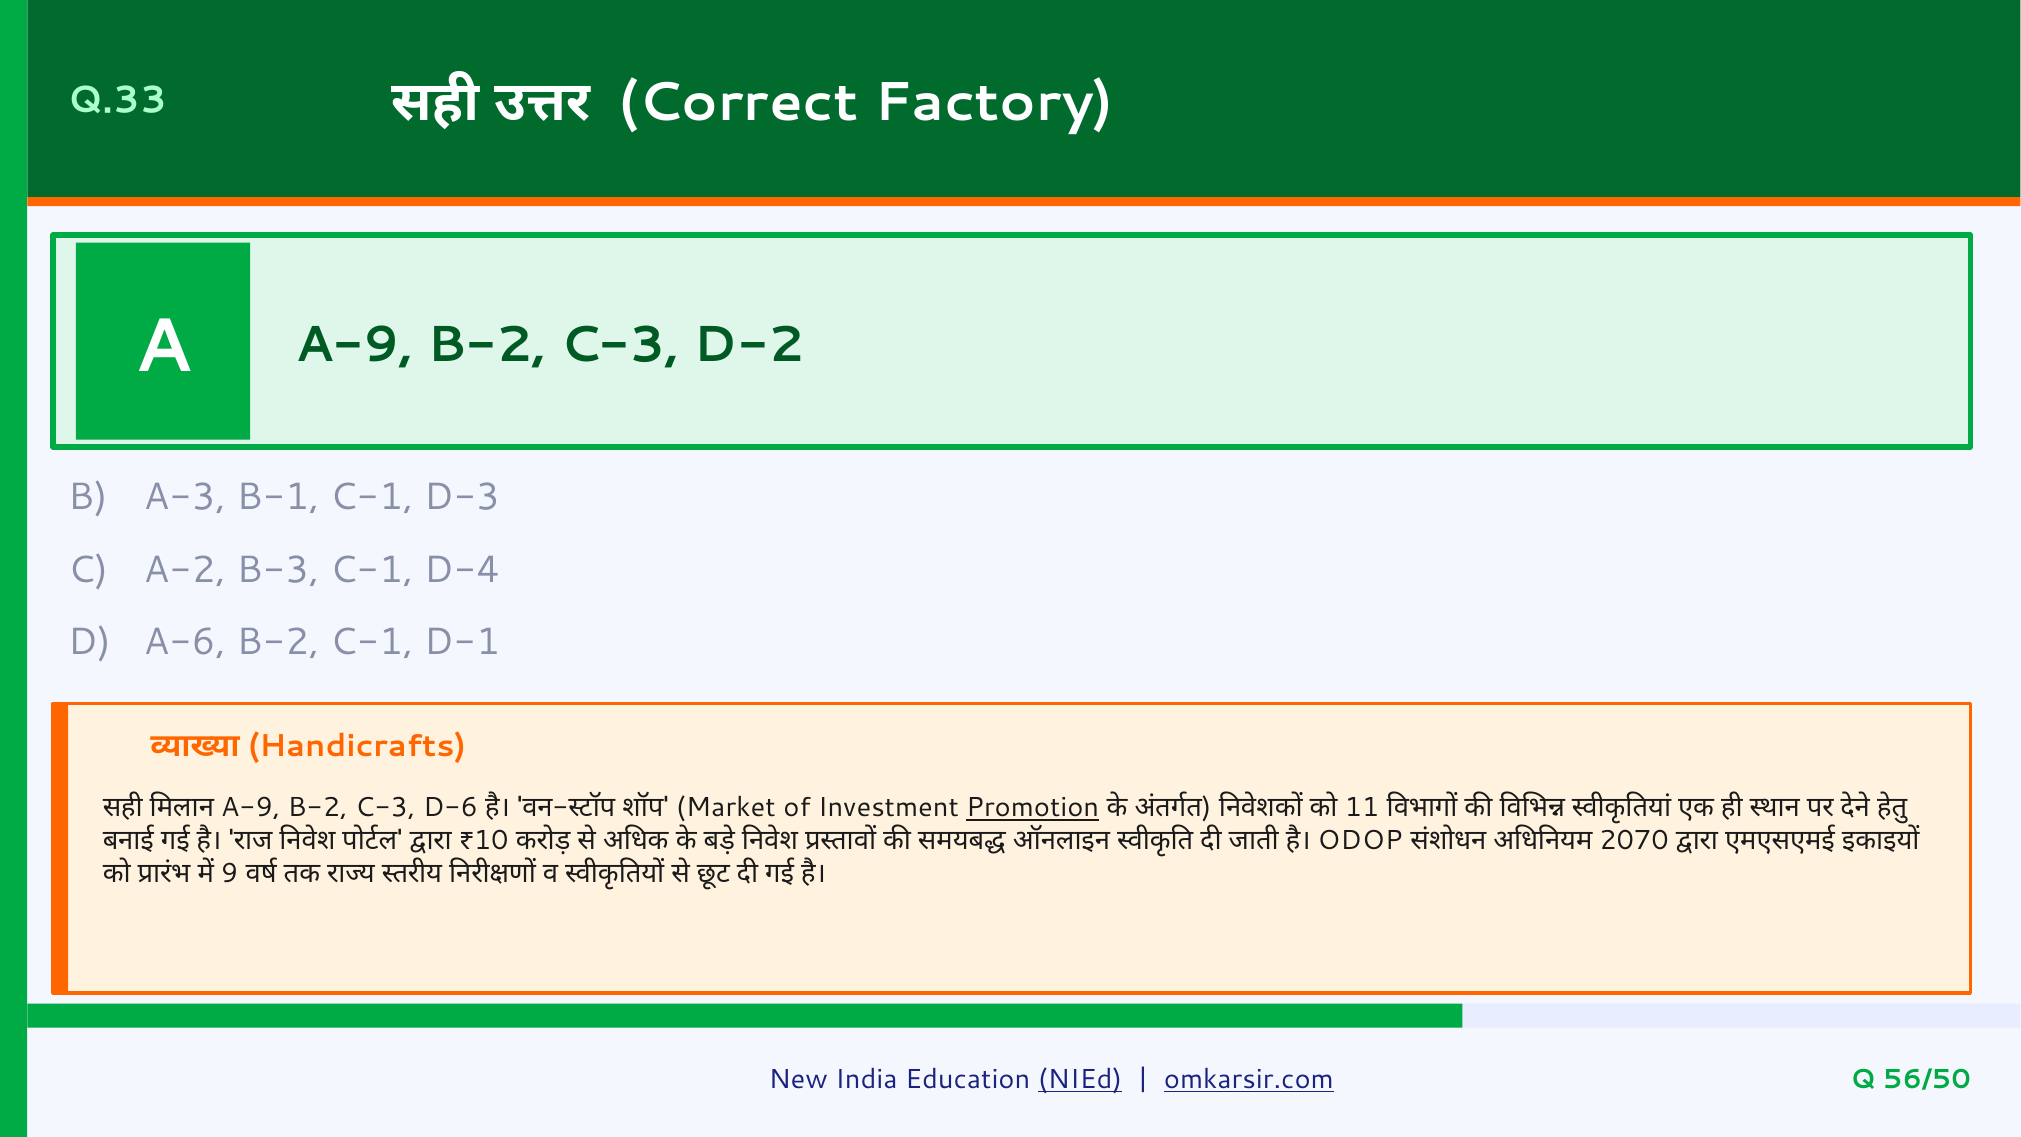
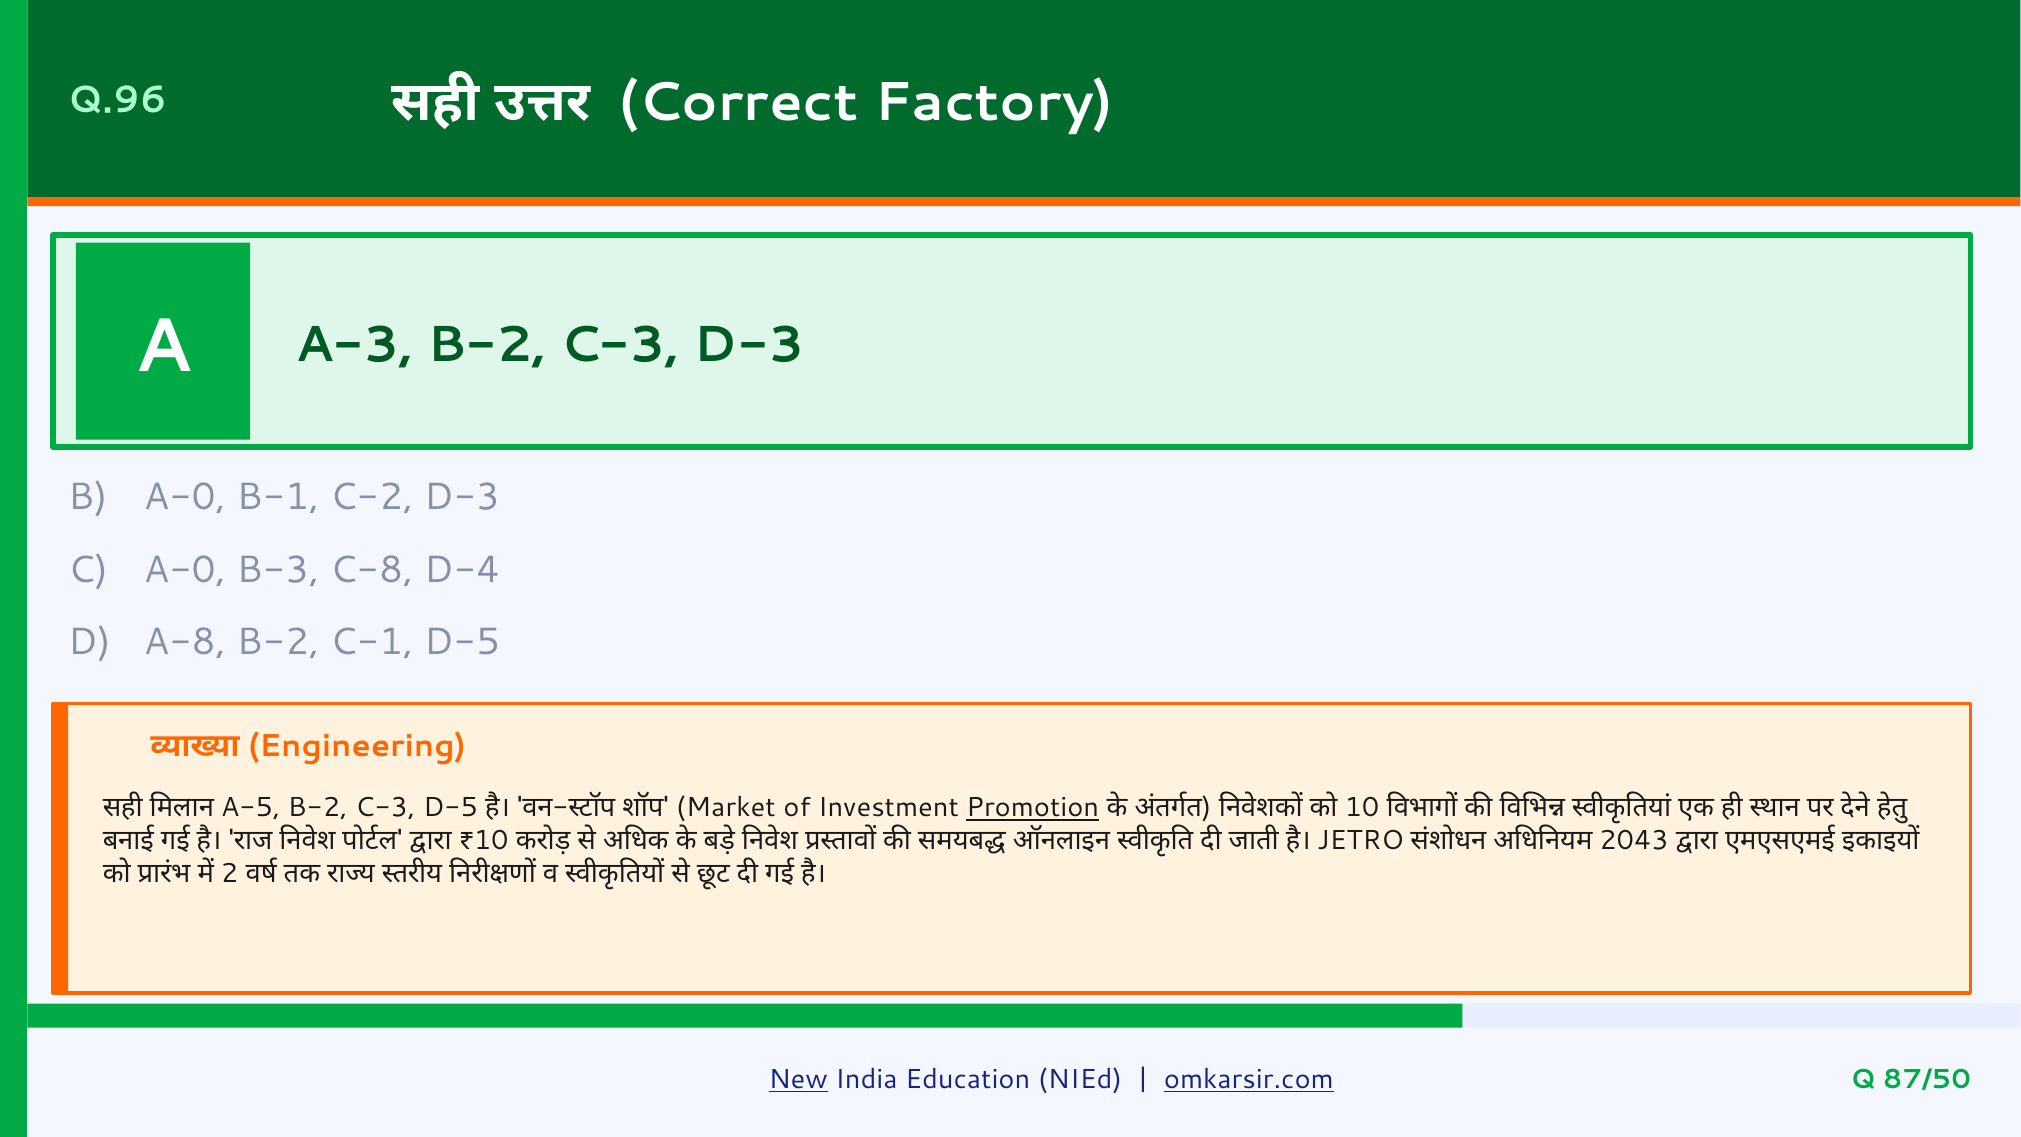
Q.33: Q.33 -> Q.96 (117, 100)
A A-9: A-9 -> A-3 (354, 345)
C-3 D-2: D-2 -> D-3 (749, 345)
B A-3: A-3 -> A-0 (185, 497)
B-1 C-1: C-1 -> C-2 (372, 497)
C A-2: A-2 -> A-0 (185, 570)
B-3 C-1: C-1 -> C-8 (372, 570)
A-6: A-6 -> A-8 (185, 642)
C-1 D-1: D-1 -> D-5 (462, 642)
Handicrafts: Handicrafts -> Engineering (357, 746)
A-9: A-9 -> A-5 (251, 808)
C-3 D-6: D-6 -> D-5 (450, 808)
11: 11 -> 10 (1362, 808)
ODOP: ODOP -> JETRO (1361, 840)
2070: 2070 -> 2043 (1634, 840)
9: 9 -> 2 (230, 873)
New underline: none -> present (798, 1079)
NIEd underline: present -> none (1080, 1079)
56/50: 56/50 -> 87/50 (1927, 1079)
